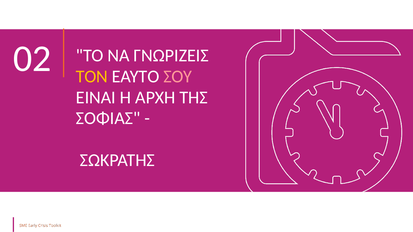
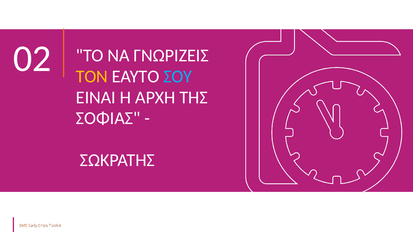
ΣΟΥ colour: pink -> light blue (178, 77)
